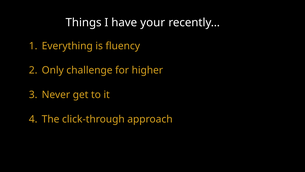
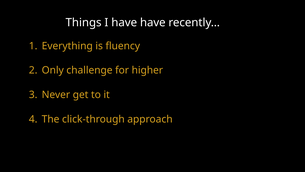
have your: your -> have (153, 22)
